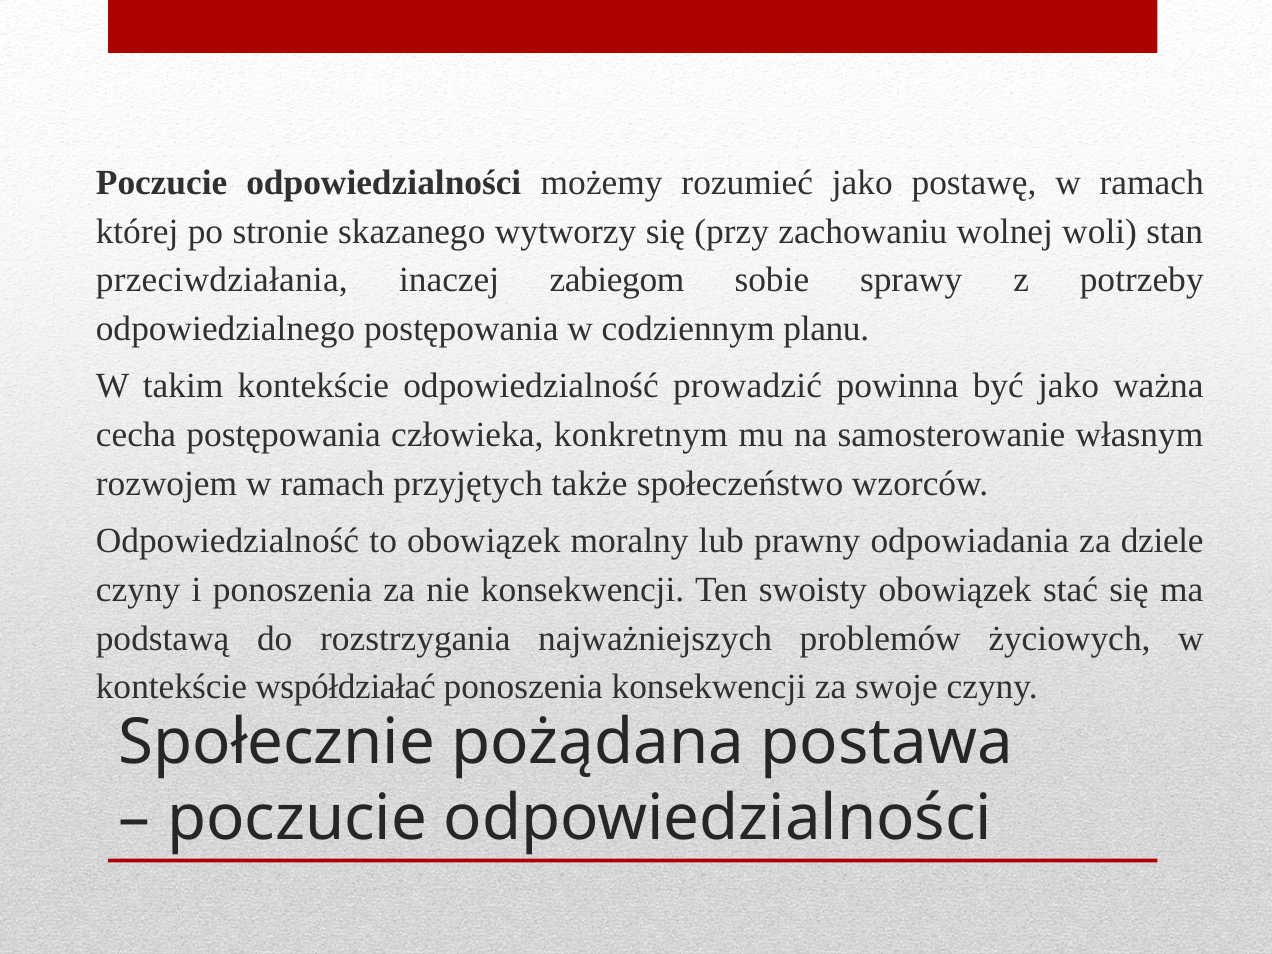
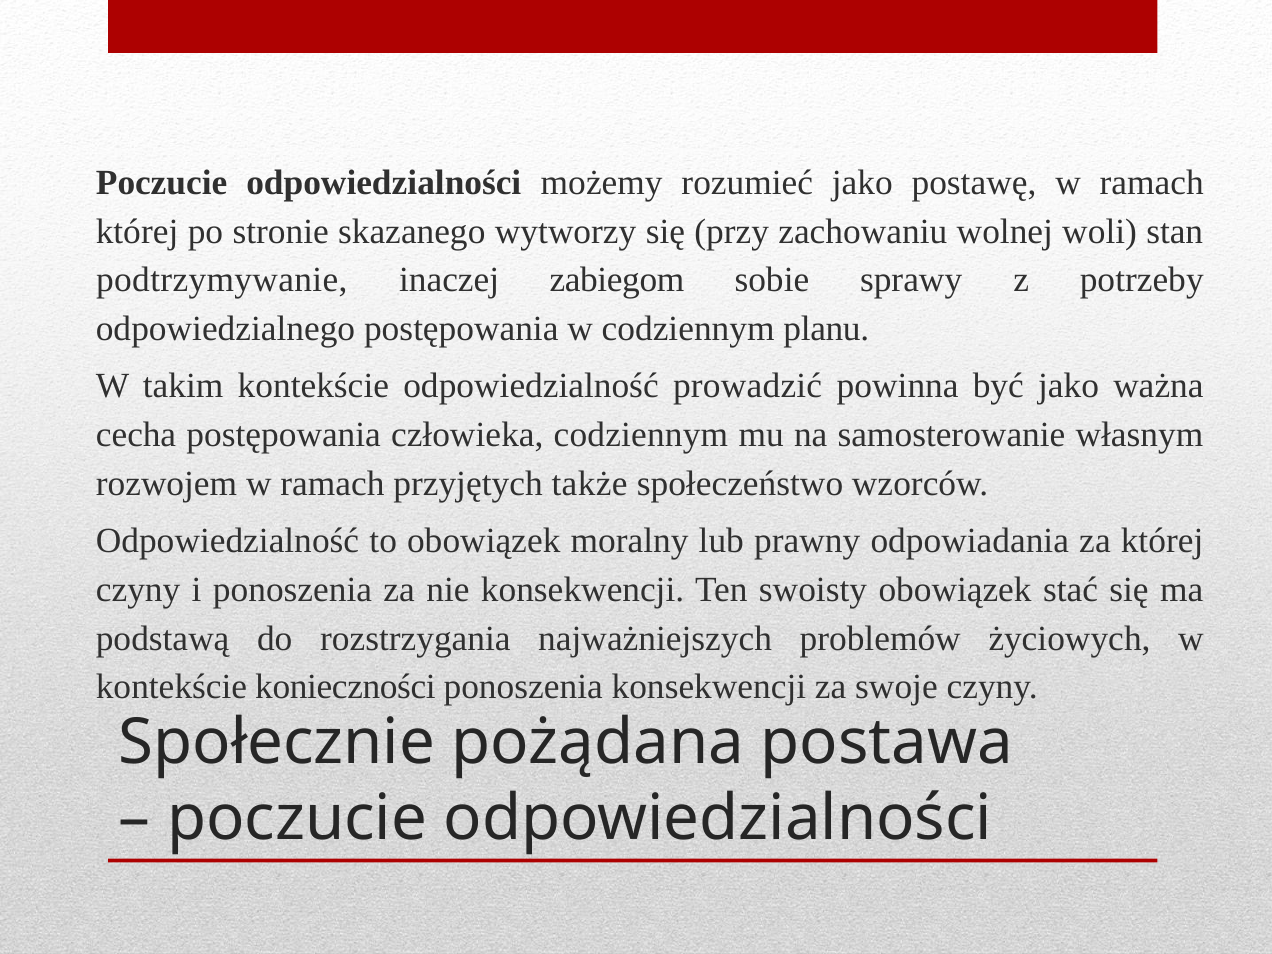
przeciwdziałania: przeciwdziałania -> podtrzymywanie (222, 280)
człowieka konkretnym: konkretnym -> codziennym (641, 435)
za dziele: dziele -> której (1162, 541)
współdziałać: współdziałać -> konieczności (345, 687)
